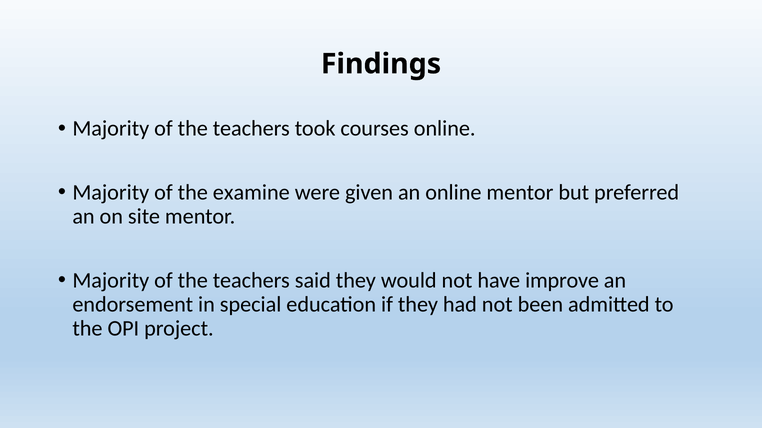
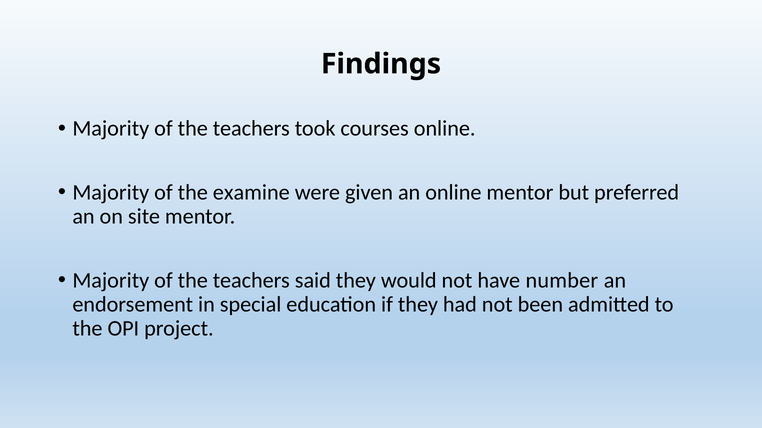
improve: improve -> number (562, 281)
